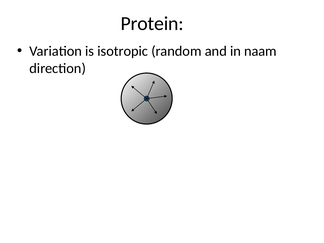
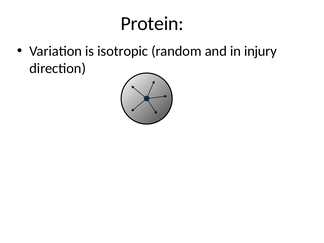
naam: naam -> injury (260, 51)
